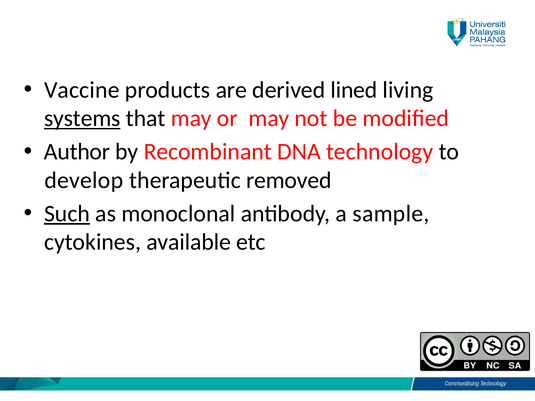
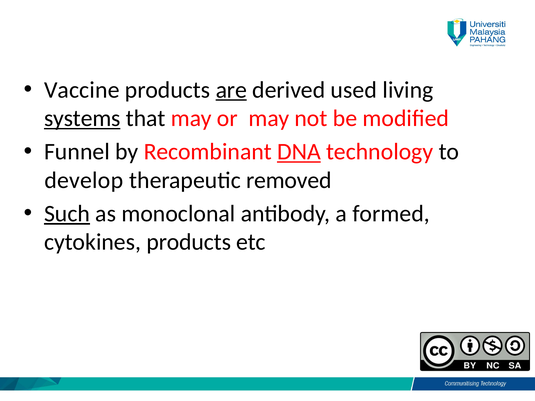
are underline: none -> present (231, 90)
lined: lined -> used (354, 90)
Author: Author -> Funnel (77, 152)
DNA underline: none -> present (299, 152)
sample: sample -> formed (391, 214)
cytokines available: available -> products (189, 242)
